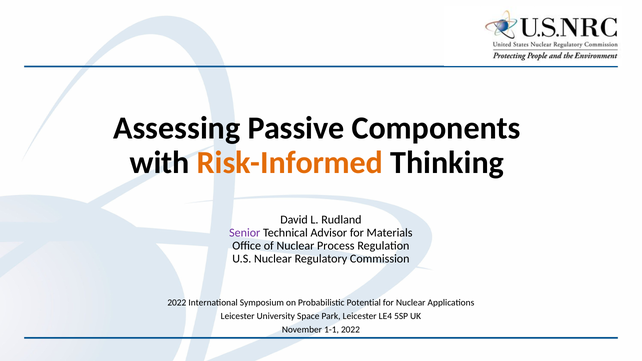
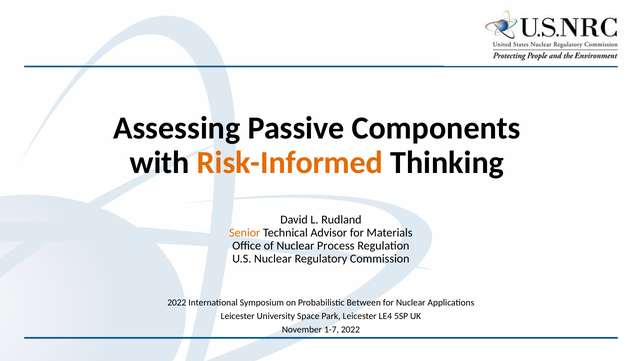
Senior colour: purple -> orange (245, 233)
Potential: Potential -> Between (364, 303)
1-1: 1-1 -> 1-7 (332, 330)
